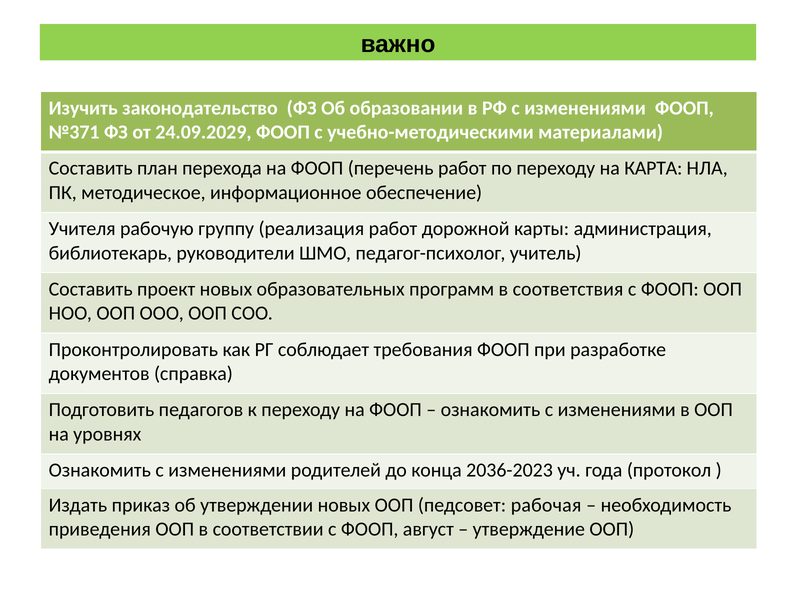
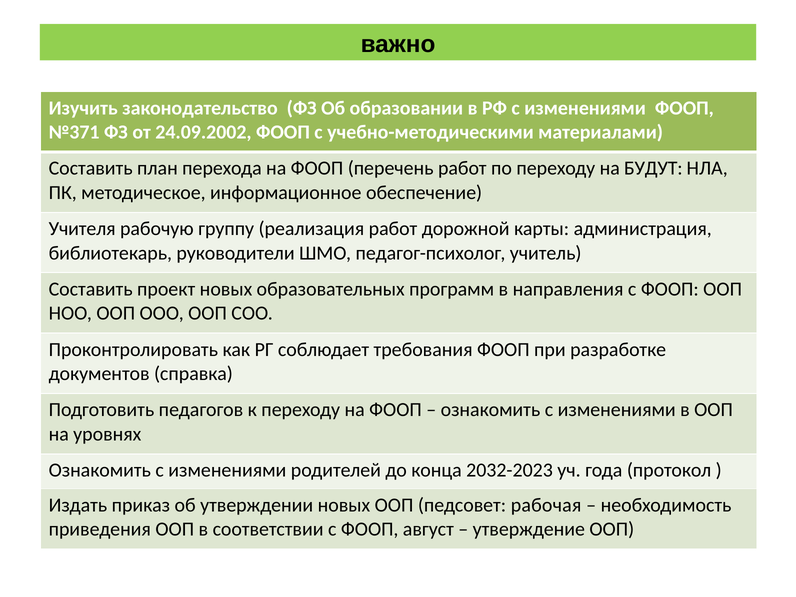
24.09.2029: 24.09.2029 -> 24.09.2002 (203, 132)
КАРТА: КАРТА -> БУДУТ (653, 168)
соответствия: соответствия -> направления (568, 289)
2036-2023: 2036-2023 -> 2032-2023 (510, 470)
